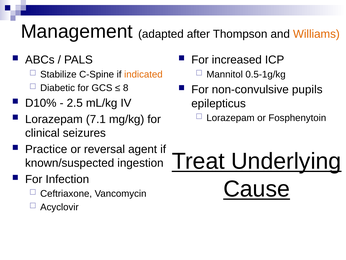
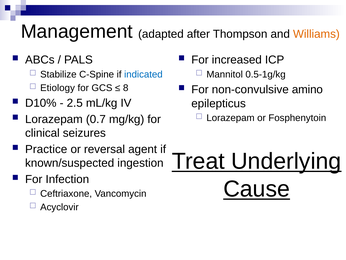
indicated colour: orange -> blue (143, 74)
Diabetic: Diabetic -> Etiology (58, 88)
pupils: pupils -> amino (307, 89)
7.1: 7.1 -> 0.7 (96, 119)
